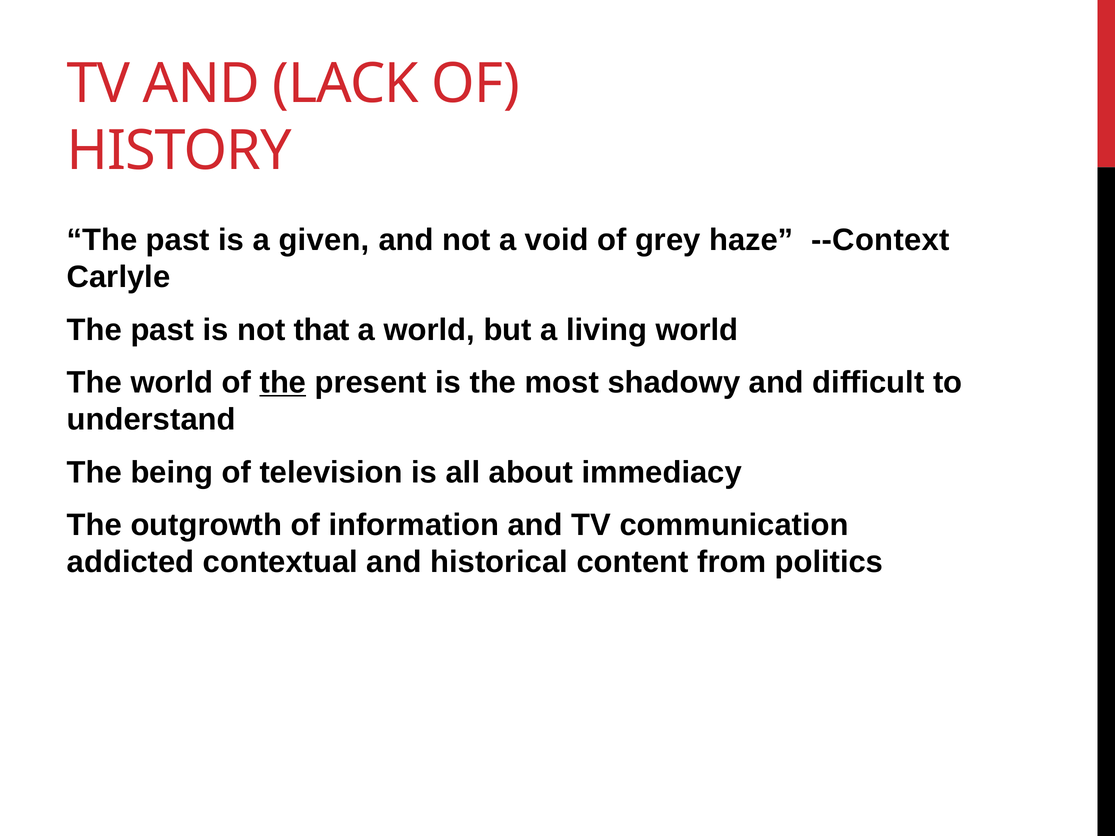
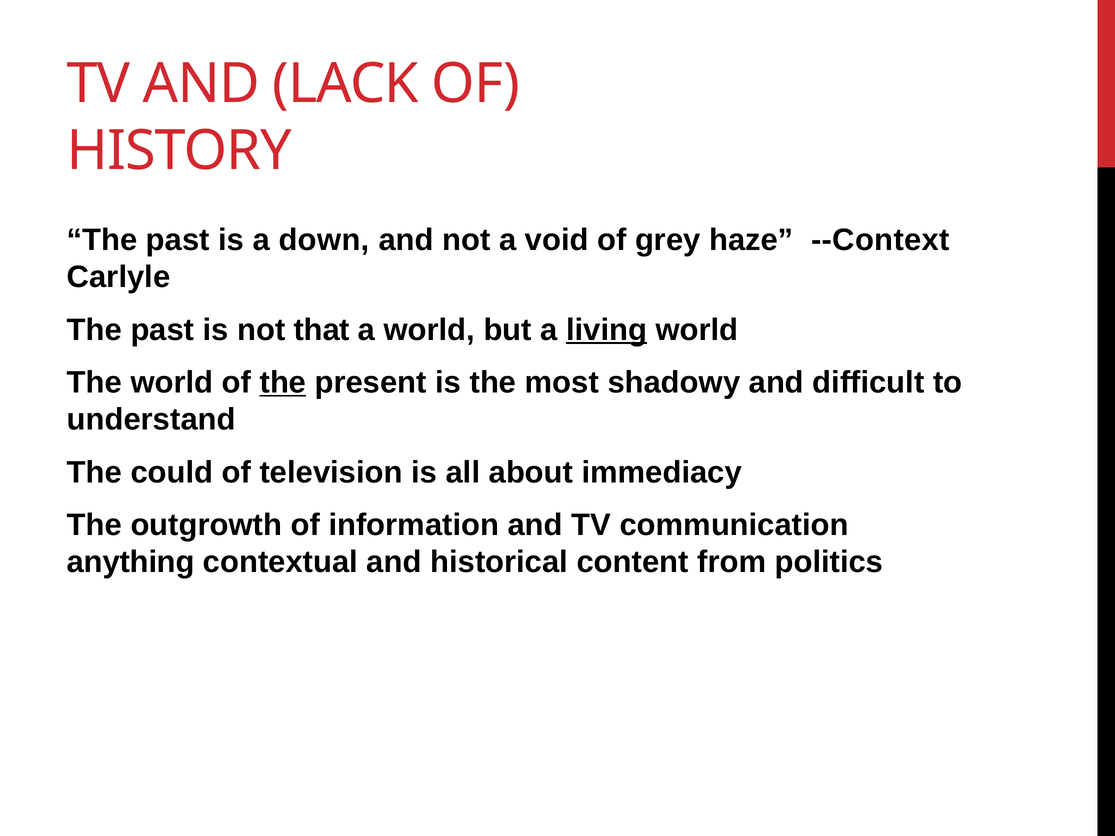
given: given -> down (324, 240)
living underline: none -> present (607, 330)
being: being -> could (172, 472)
addicted: addicted -> anything (131, 562)
